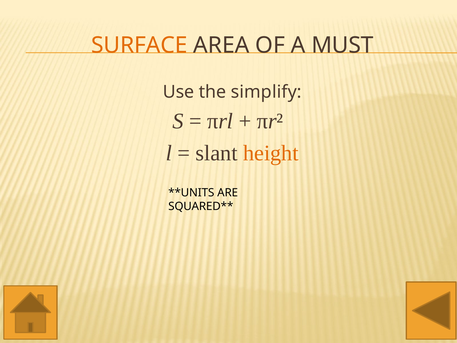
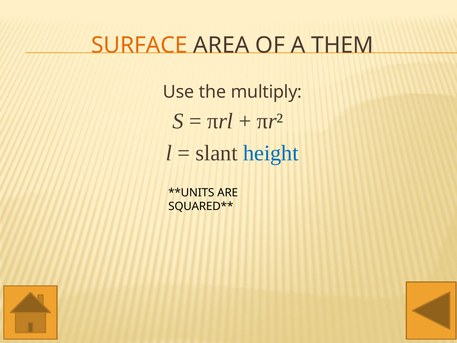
MUST: MUST -> THEM (342, 45)
simplify: simplify -> multiply (266, 92)
height colour: orange -> blue (271, 153)
